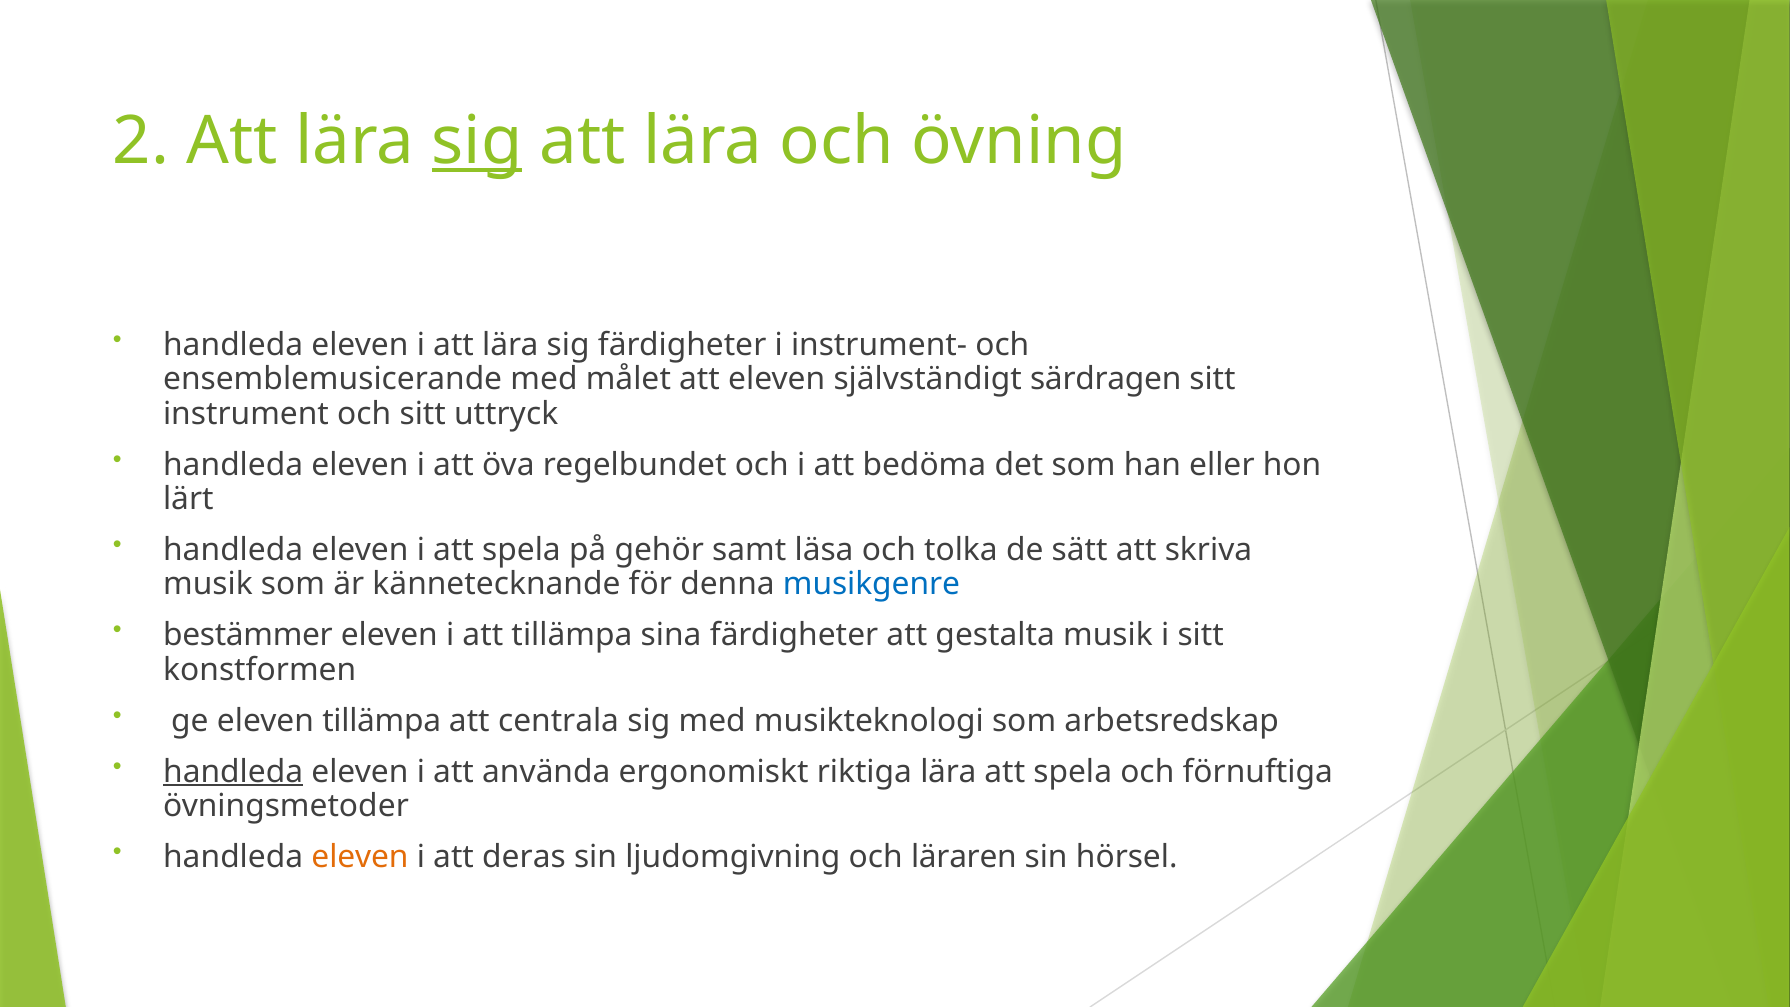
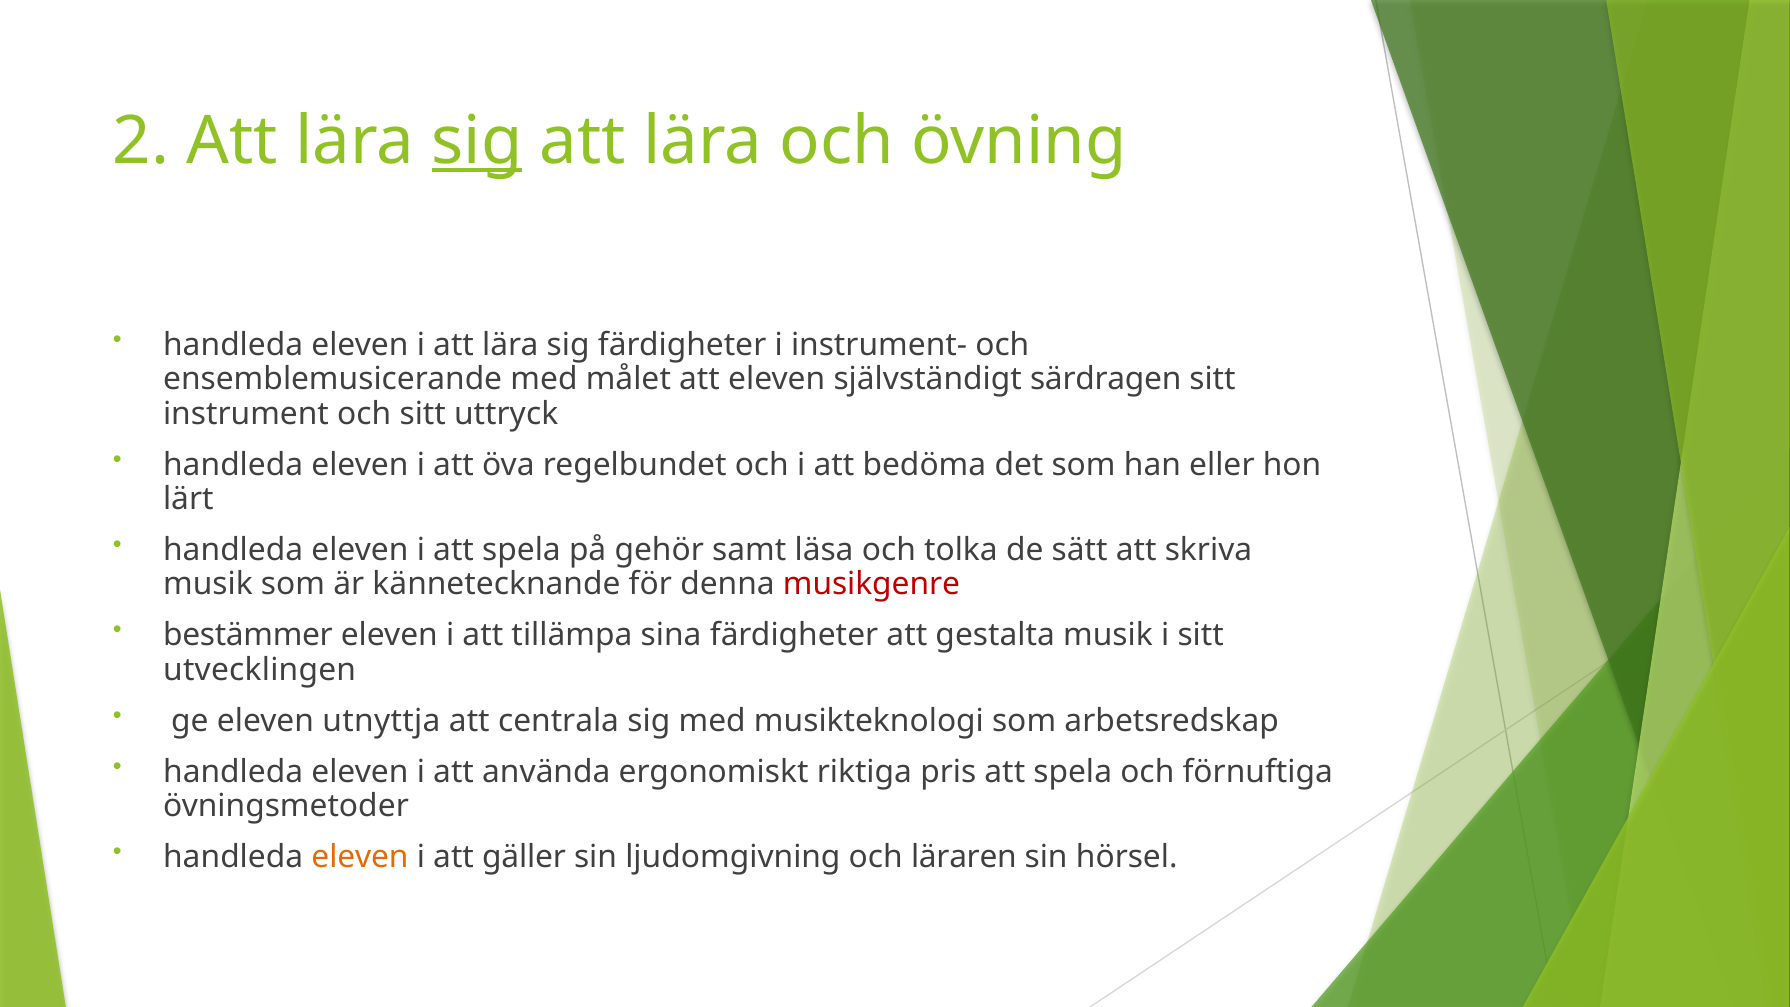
musikgenre colour: blue -> red (871, 584)
konstformen: konstformen -> utvecklingen (260, 669)
eleven tillämpa: tillämpa -> utnyttja (381, 720)
handleda underline: present -> none (233, 771)
riktiga lära: lära -> pris (948, 771)
deras: deras -> gäller (524, 857)
